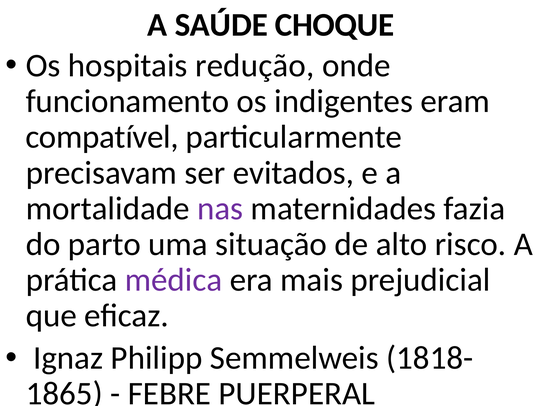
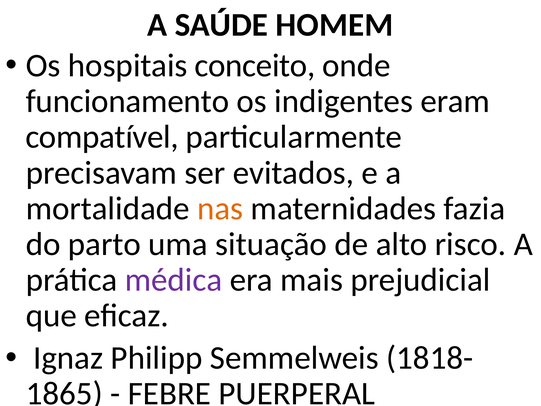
CHOQUE: CHOQUE -> HOMEM (334, 25)
redução: redução -> conceito (255, 66)
nas colour: purple -> orange (220, 208)
